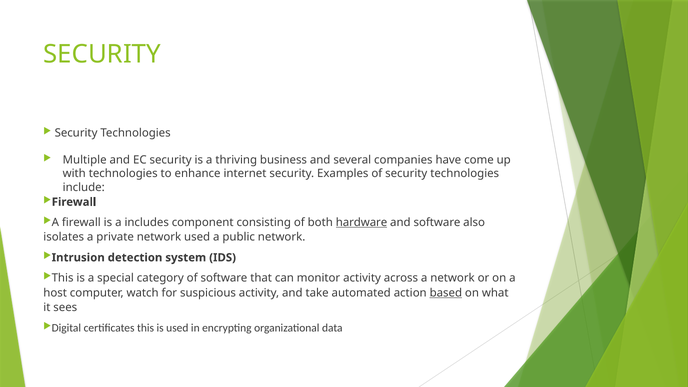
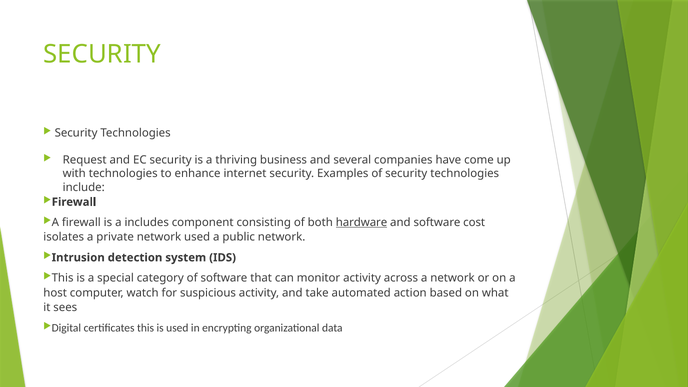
Multiple: Multiple -> Request (85, 160)
also: also -> cost (474, 222)
based underline: present -> none (446, 293)
